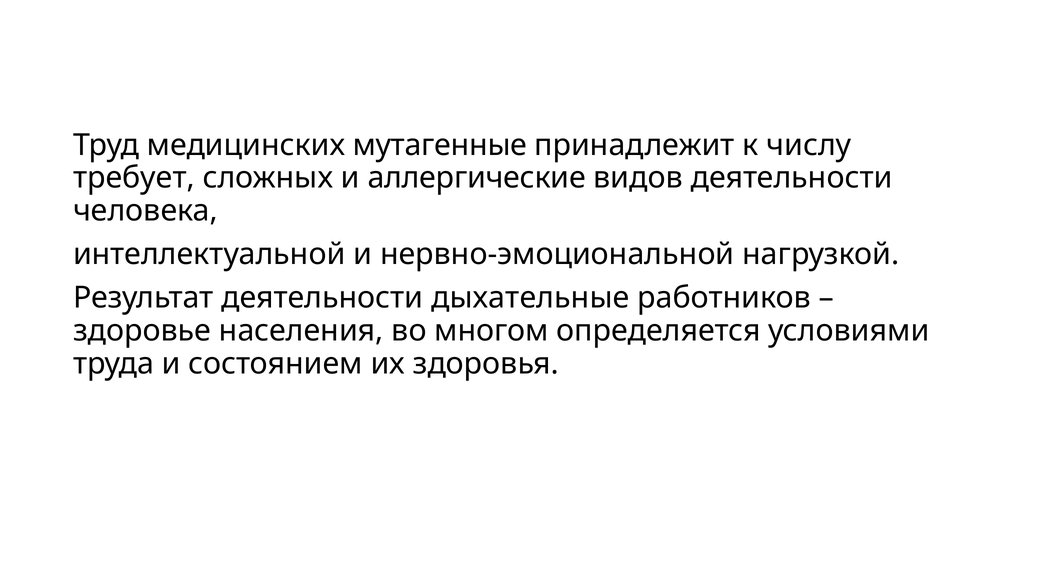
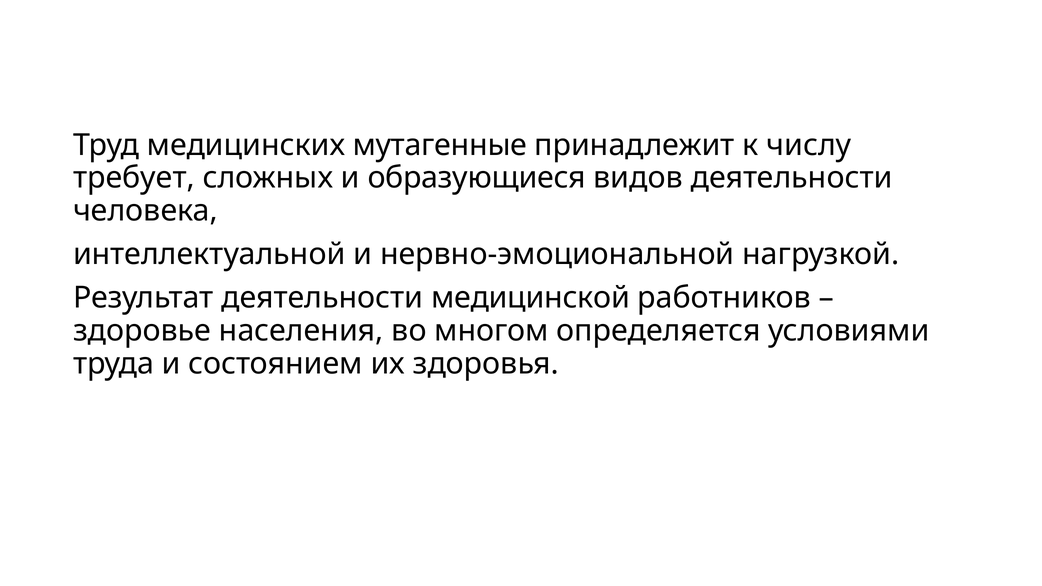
аллергические: аллергические -> образующиеся (477, 178)
дыхательные: дыхательные -> медицинской (531, 298)
